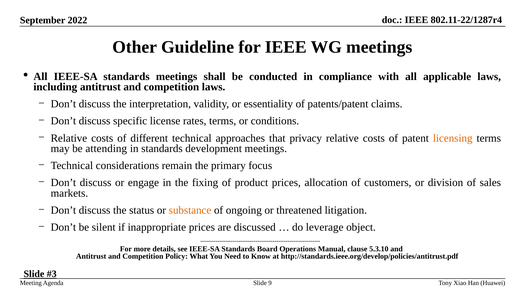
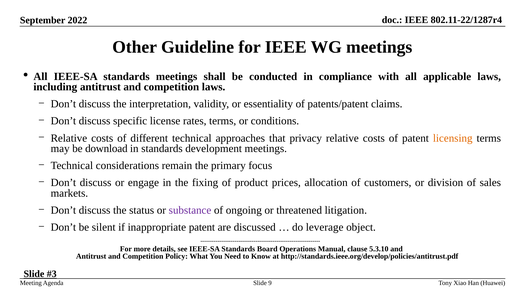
attending: attending -> download (106, 149)
substance colour: orange -> purple (190, 210)
inappropriate prices: prices -> patent (202, 228)
